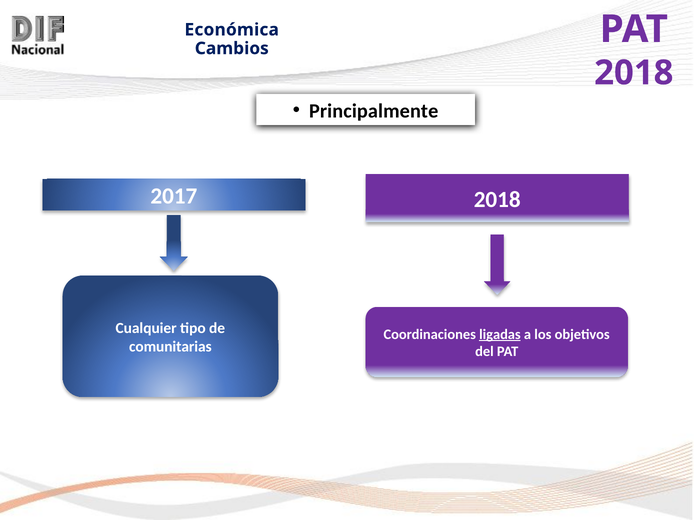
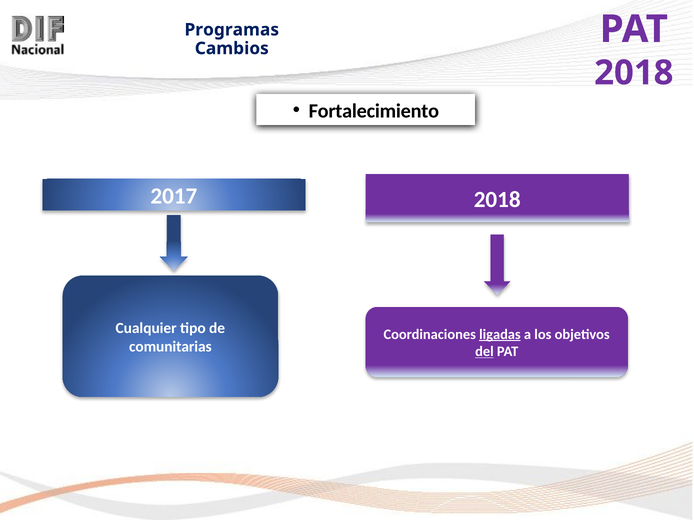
Económica: Económica -> Programas (232, 30)
Principalmente: Principalmente -> Fortalecimiento (374, 111)
del underline: none -> present (484, 352)
